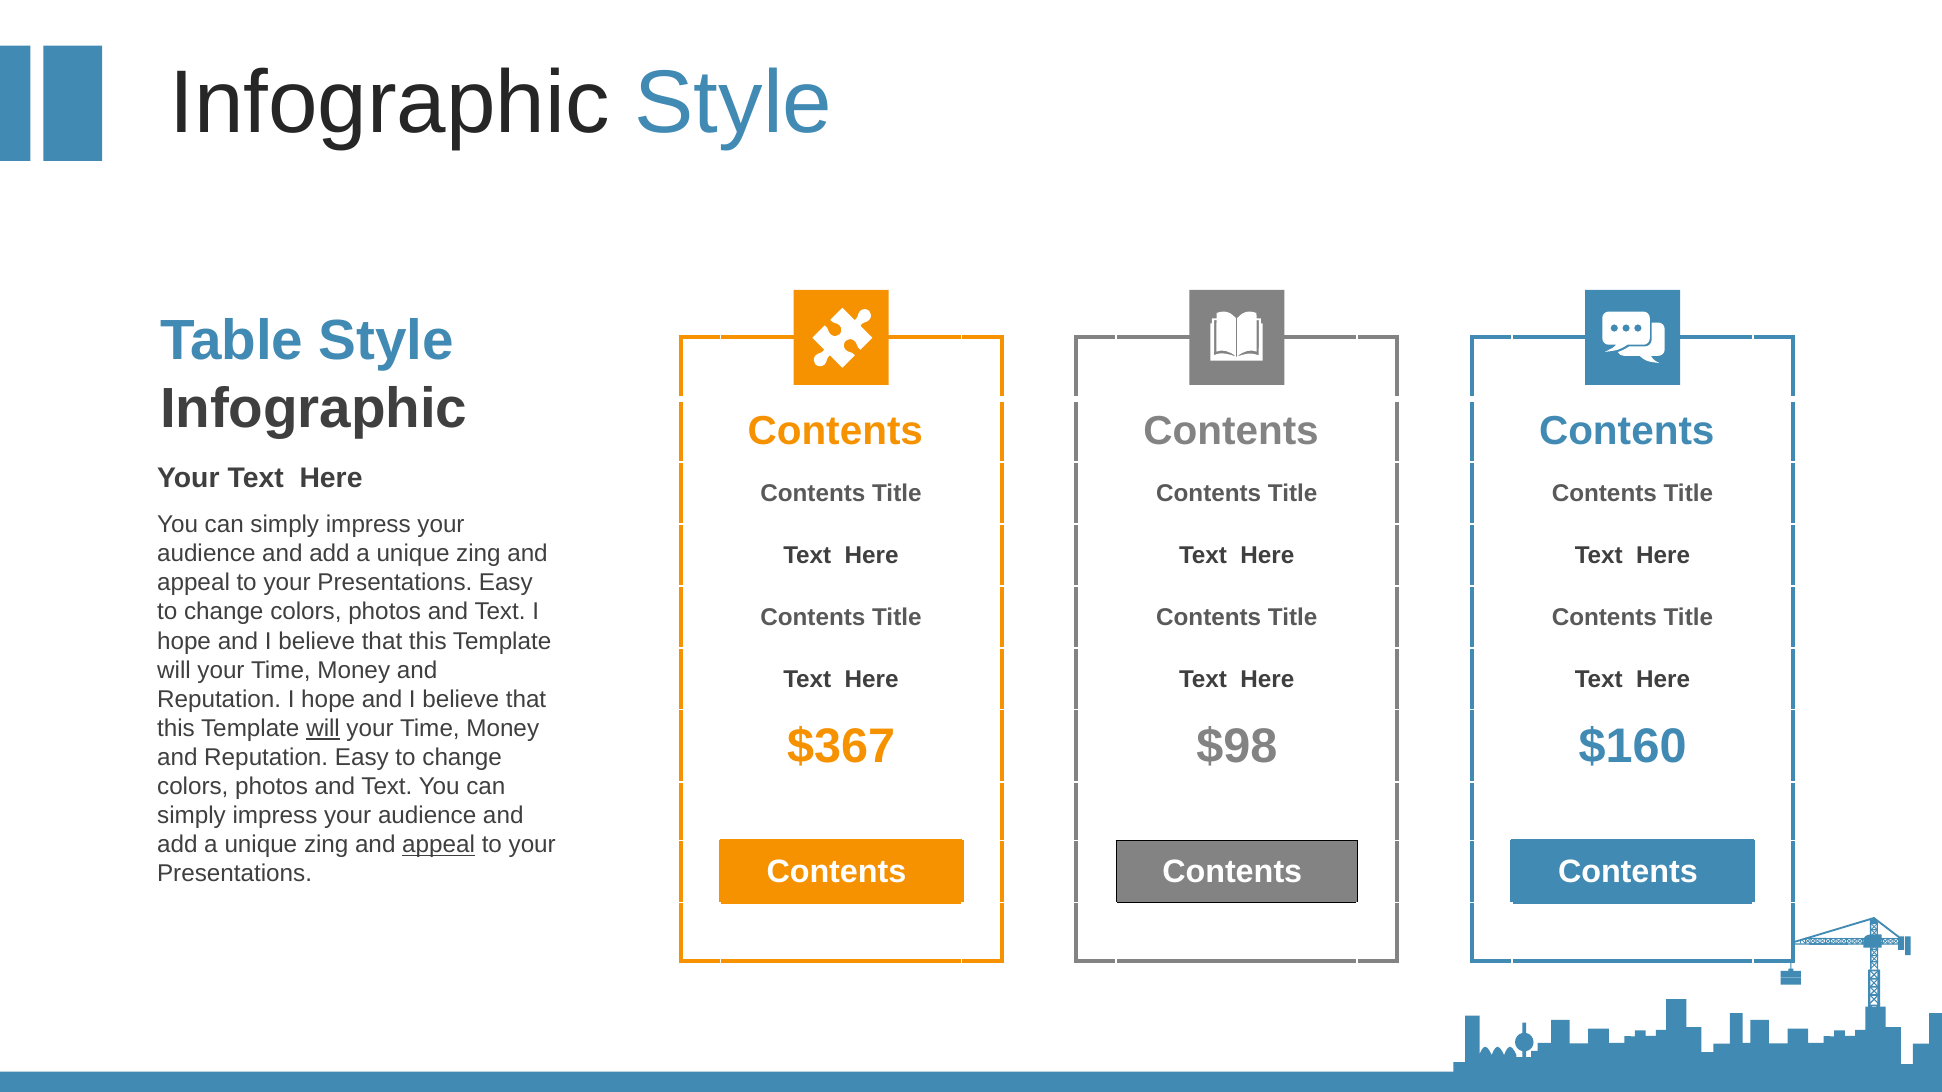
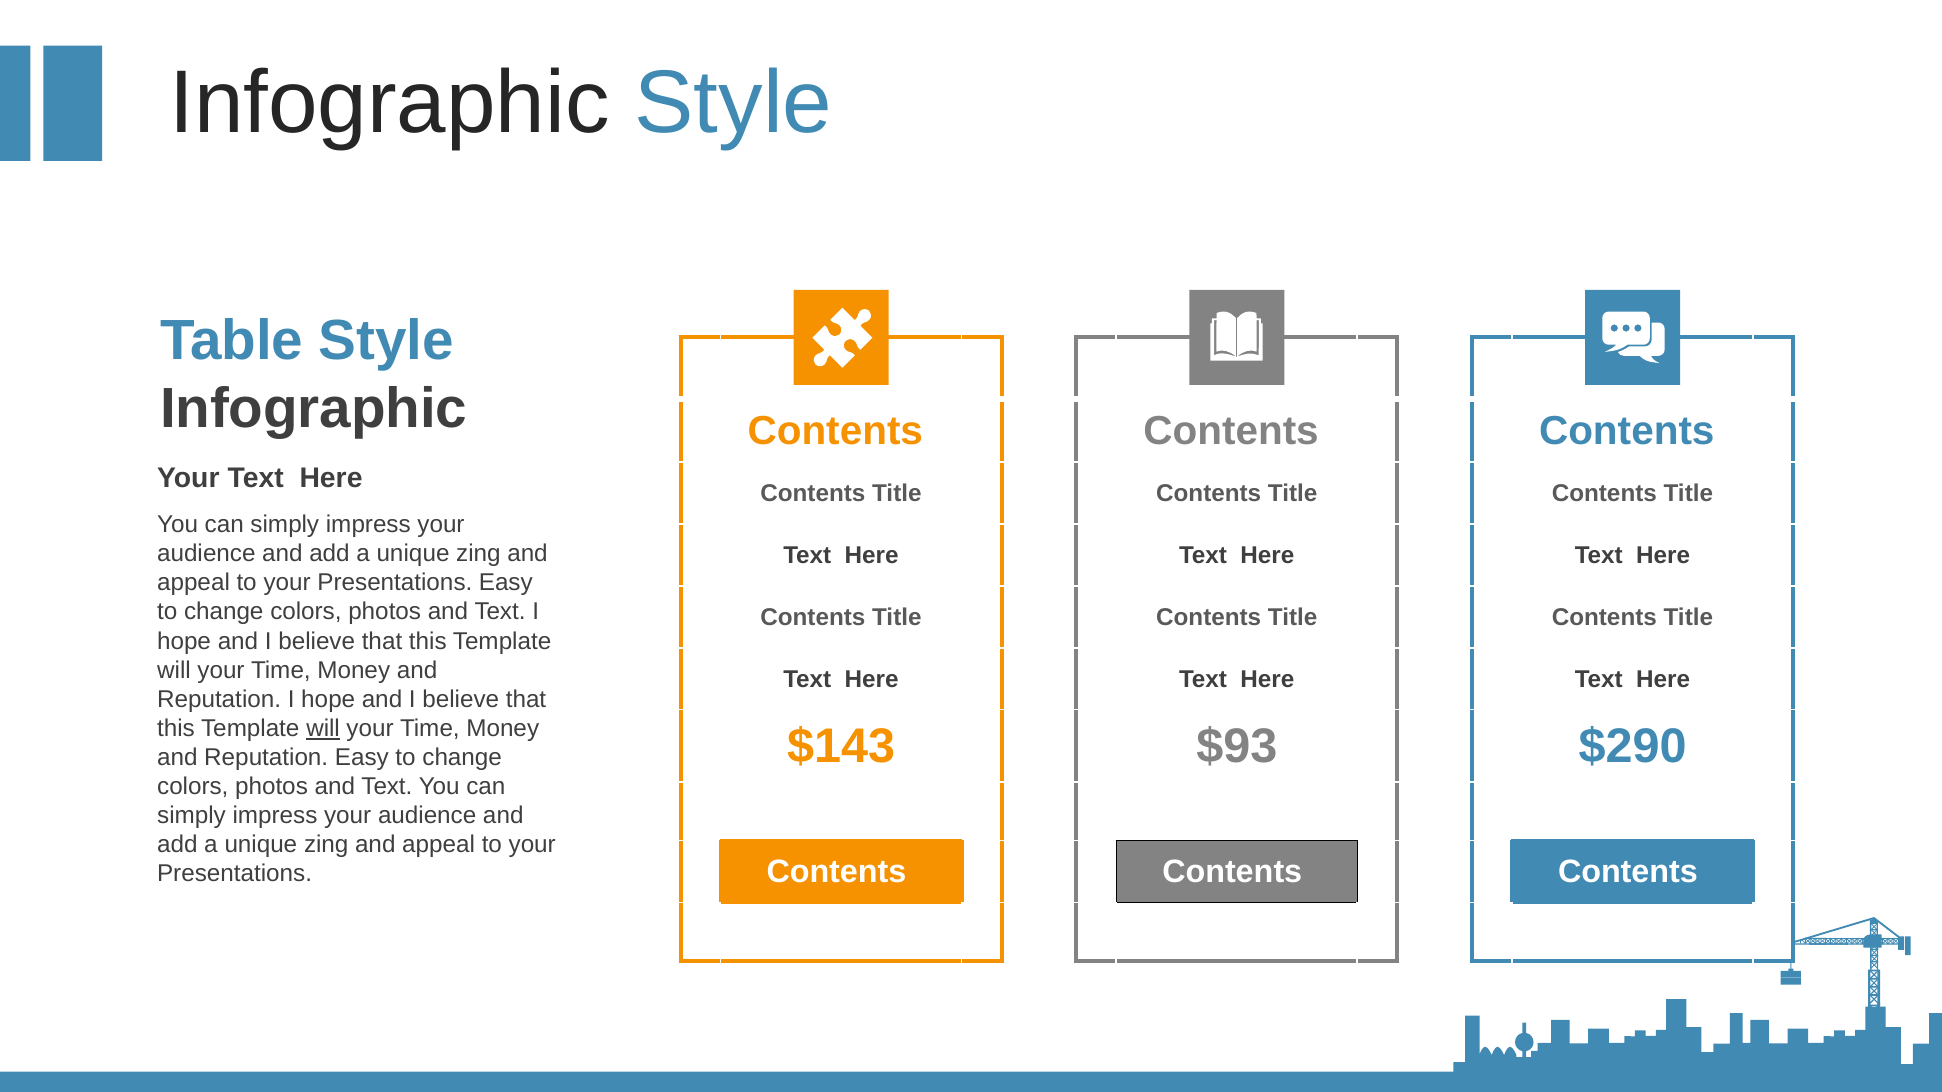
$367: $367 -> $143 (841, 747)
$98: $98 -> $93 (1237, 747)
$160: $160 -> $290 (1633, 747)
appeal underline: present -> none (439, 845)
